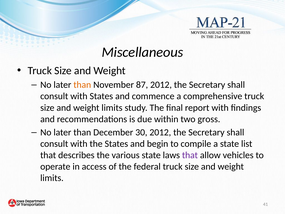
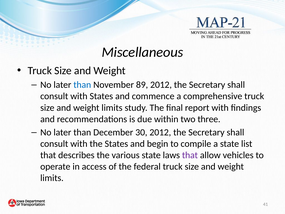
than colour: orange -> blue (82, 85)
87: 87 -> 89 (142, 85)
gross: gross -> three (209, 119)
